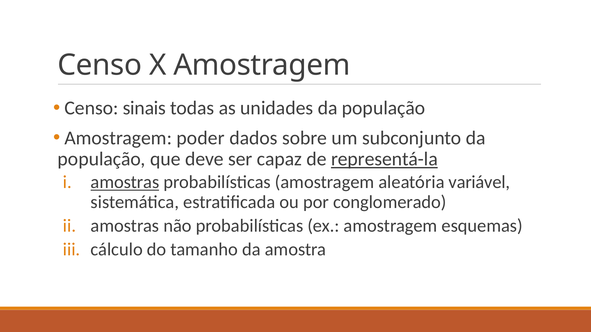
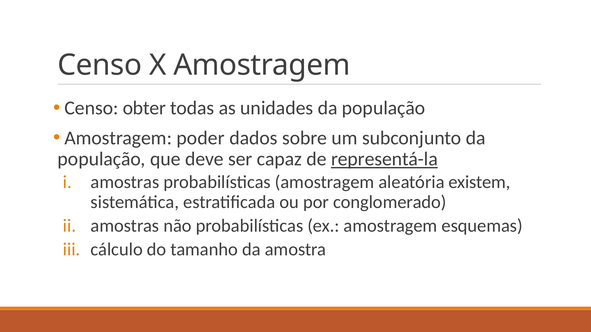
sinais: sinais -> obter (144, 108)
amostras underline: present -> none (125, 182)
variável: variável -> existem (479, 182)
